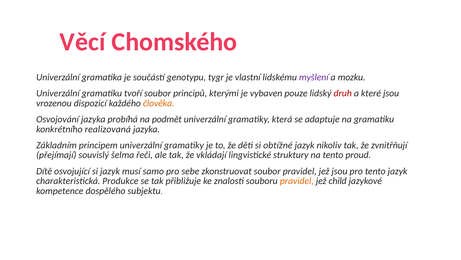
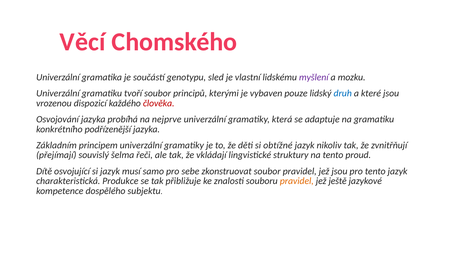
tygr: tygr -> sled (216, 77)
druh colour: red -> blue (343, 93)
člověka colour: orange -> red (159, 103)
podmět: podmět -> nejprve (167, 119)
realizovaná: realizovaná -> podřízenější (108, 129)
child: child -> ještě (338, 181)
